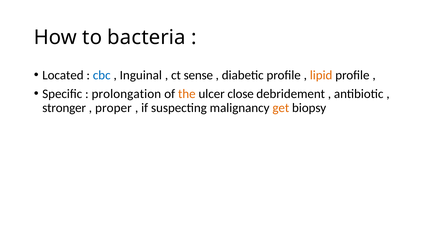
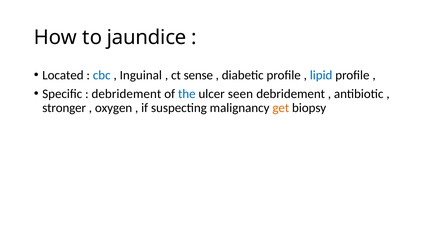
bacteria: bacteria -> jaundice (147, 37)
lipid colour: orange -> blue (321, 75)
prolongation: prolongation -> debridement (126, 94)
the colour: orange -> blue (187, 94)
close: close -> seen (240, 94)
proper: proper -> oxygen (114, 108)
